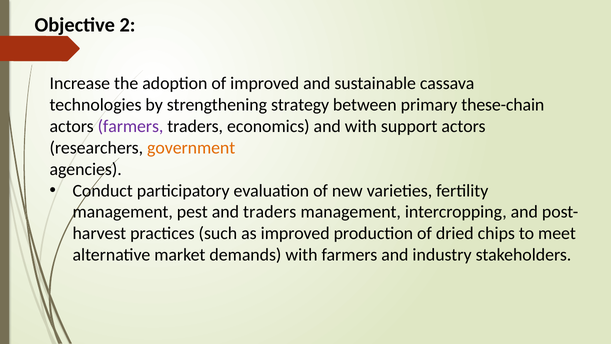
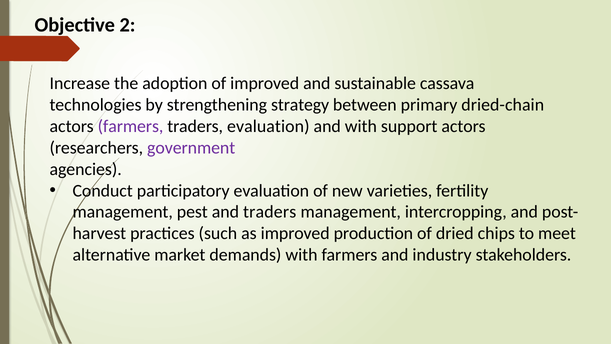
these-chain: these-chain -> dried-chain (503, 105)
traders economics: economics -> evaluation (268, 126)
government colour: orange -> purple (191, 148)
